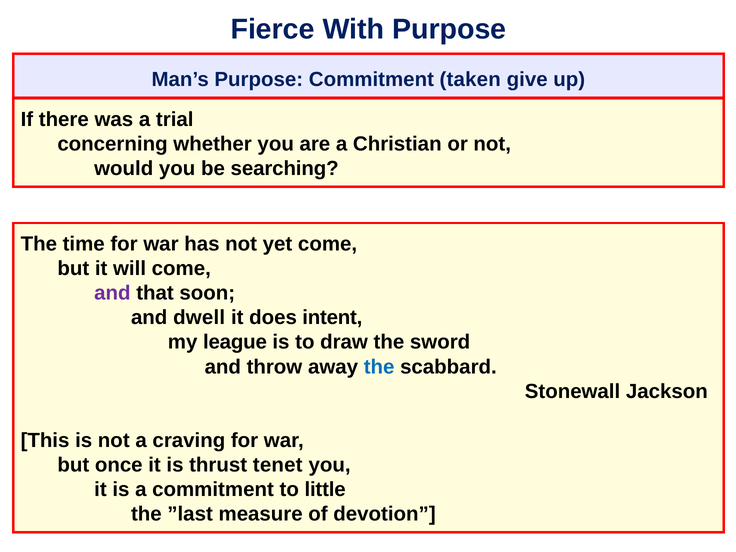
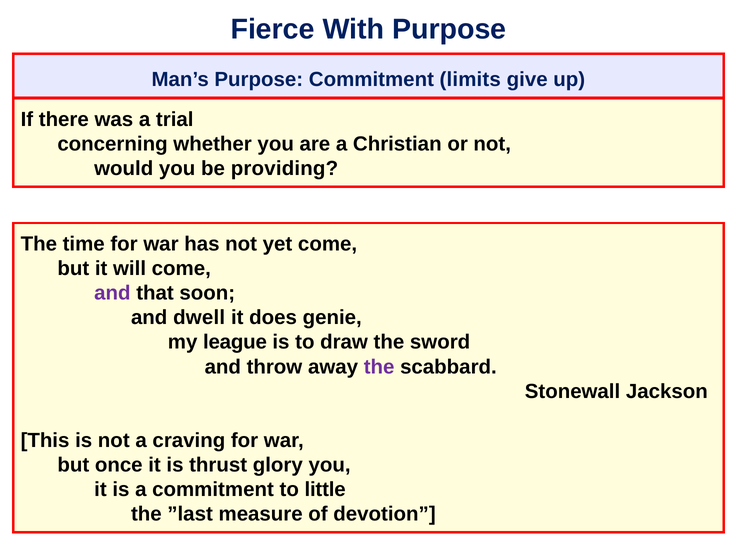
taken: taken -> limits (470, 80)
searching: searching -> providing (284, 169)
intent: intent -> genie (332, 318)
the colour: blue -> purple (379, 367)
tenet: tenet -> glory (278, 465)
